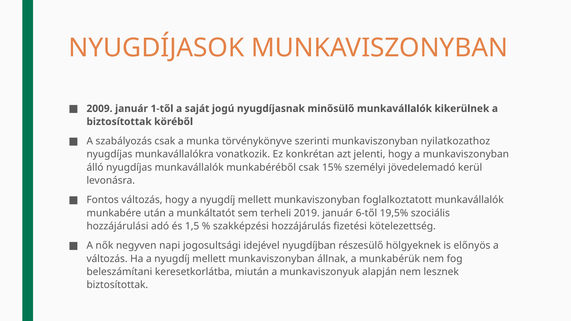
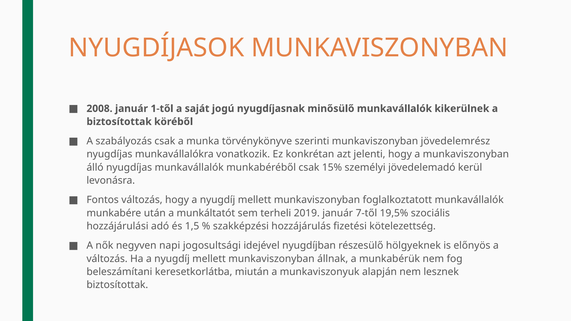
2009: 2009 -> 2008 (100, 109)
nyilatkozathoz: nyilatkozathoz -> jövedelemrész (455, 141)
6-től: 6-től -> 7-től (366, 213)
